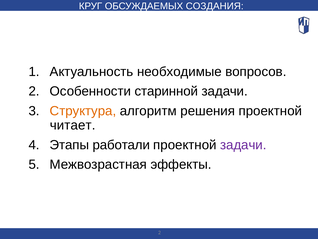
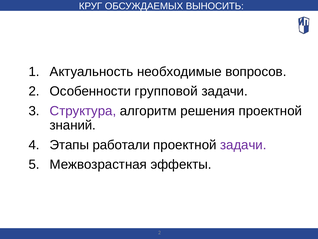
СОЗДАНИЯ: СОЗДАНИЯ -> ВЫНОСИТЬ (215, 6)
старинной: старинной -> групповой (166, 91)
Структура colour: orange -> purple (83, 111)
читает: читает -> знаний (73, 125)
